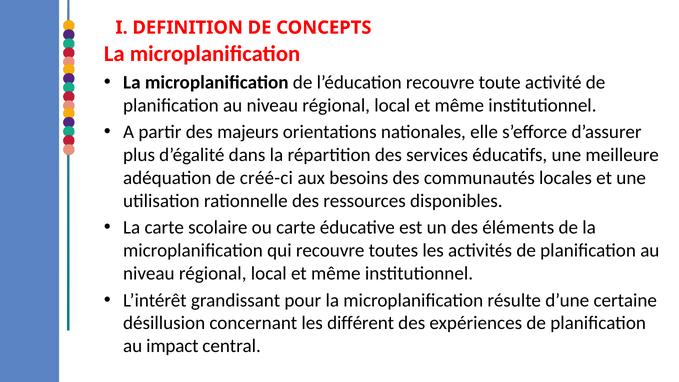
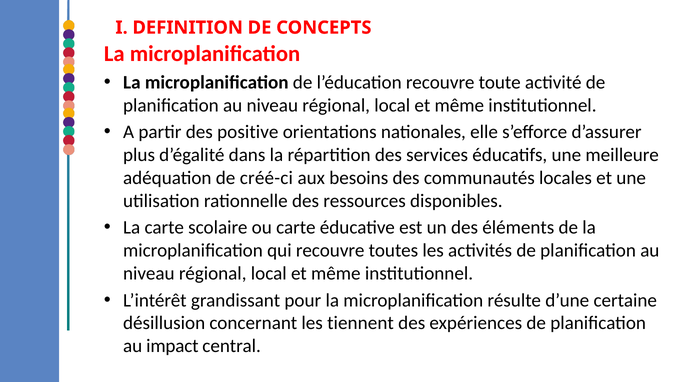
majeurs: majeurs -> positive (248, 132)
différent: différent -> tiennent (361, 323)
